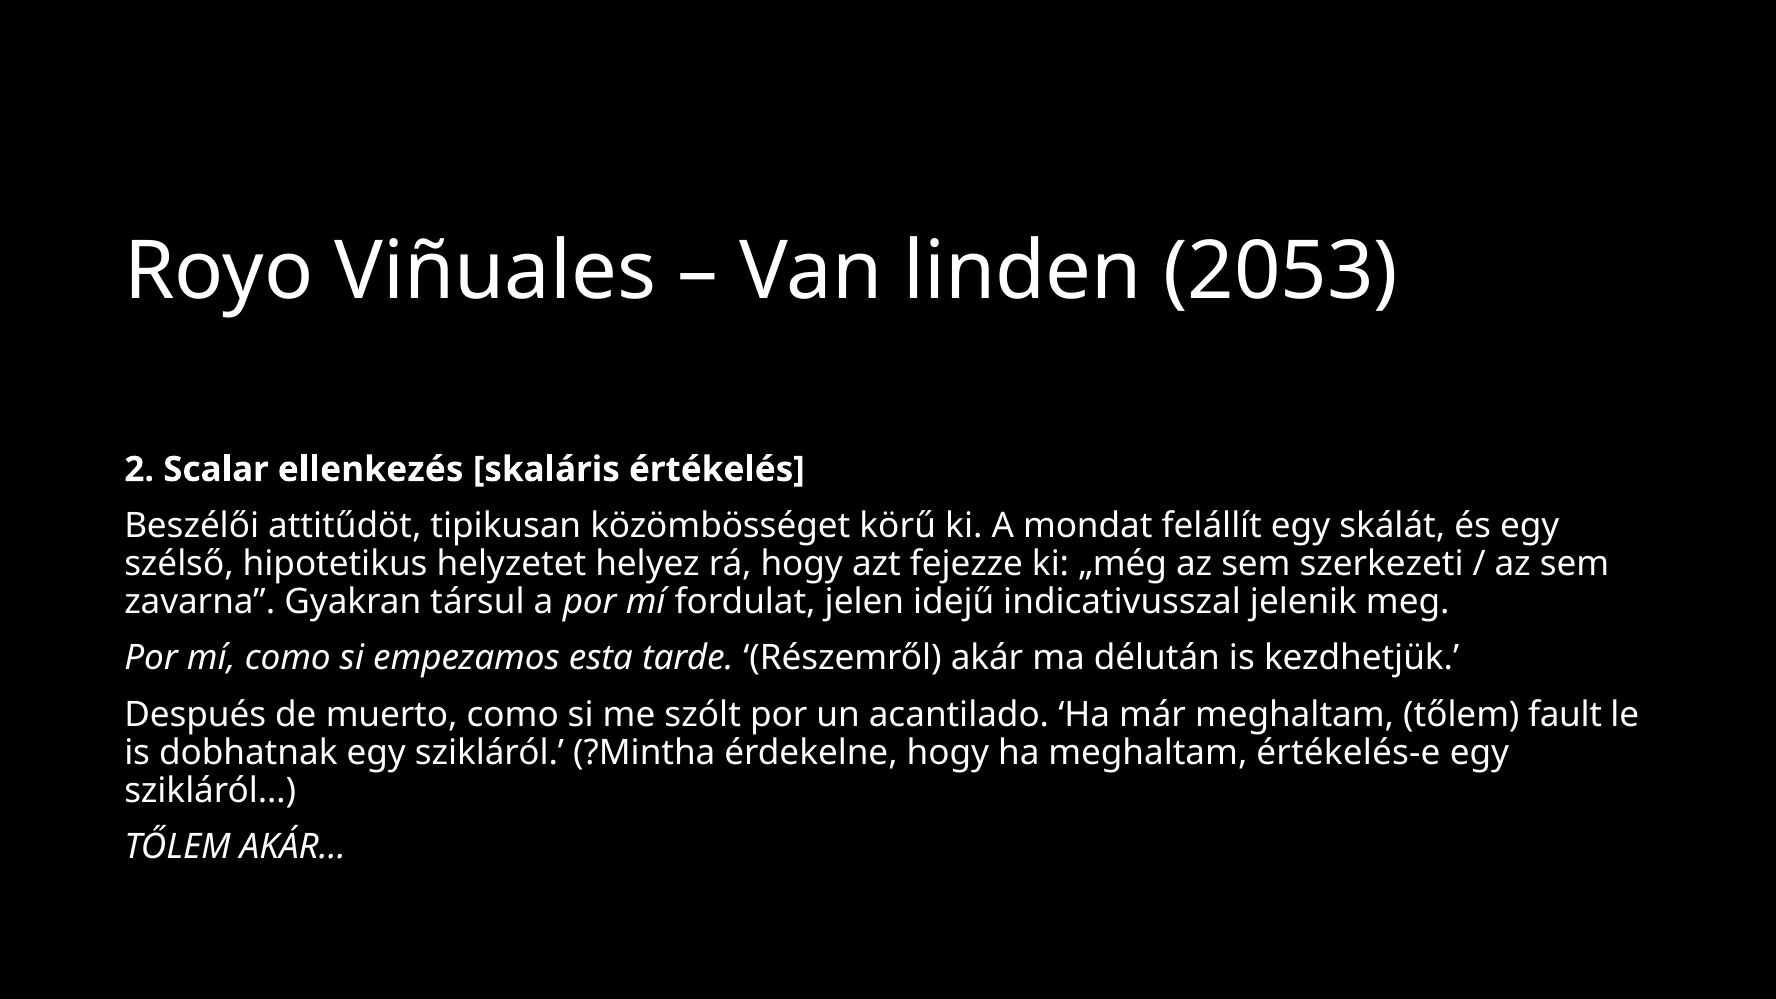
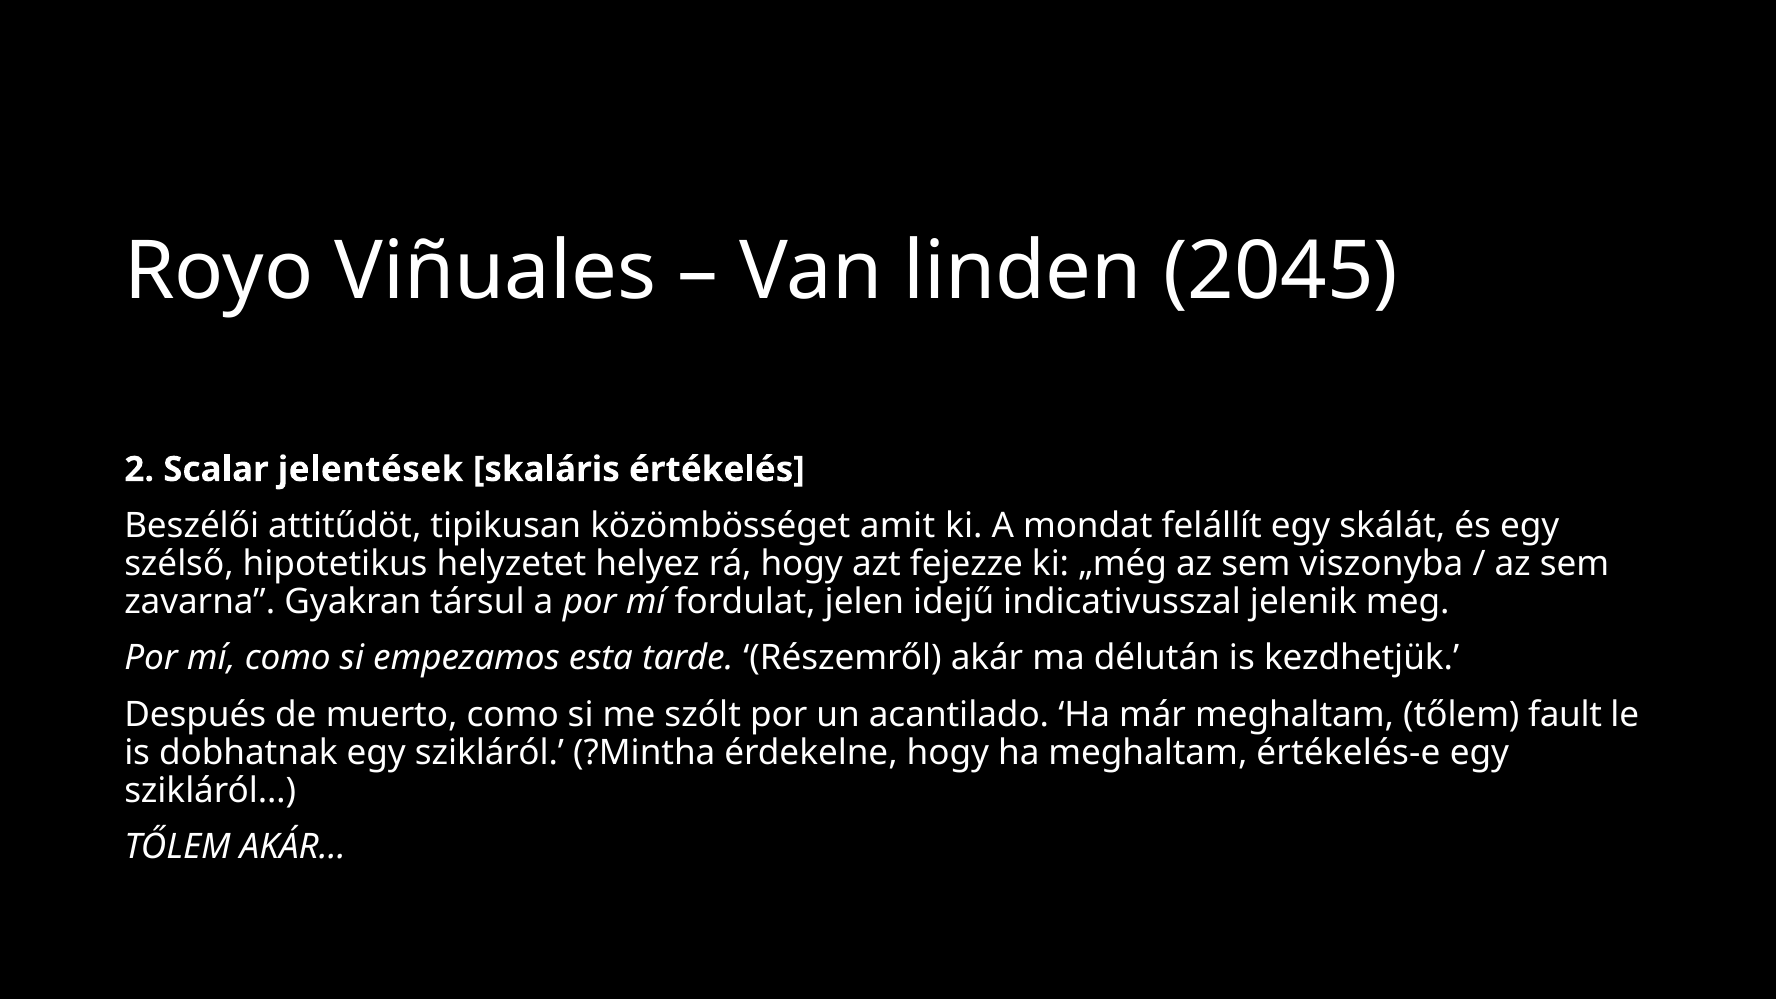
2053: 2053 -> 2045 (1281, 272)
ellenkezés: ellenkezés -> jelentések (371, 469)
körű: körű -> amit (898, 526)
szerkezeti: szerkezeti -> viszonyba (1381, 564)
